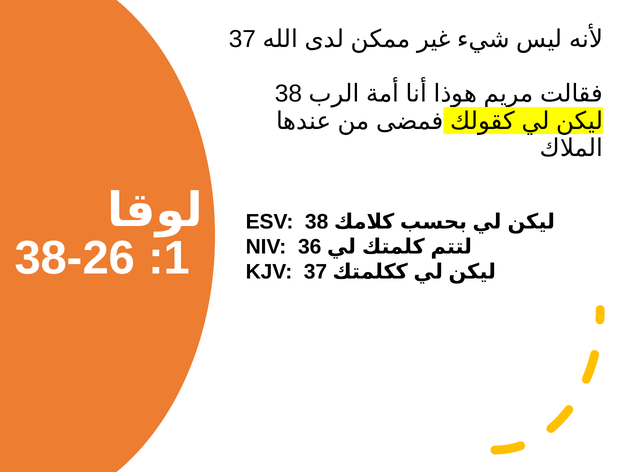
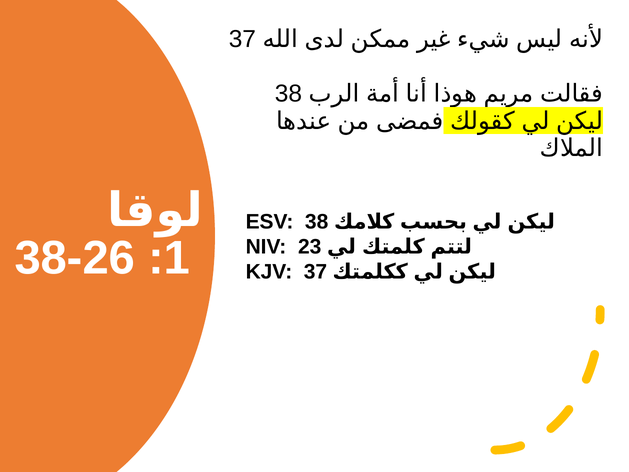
36: 36 -> 23 (310, 247)
